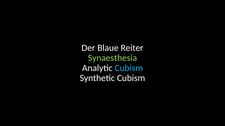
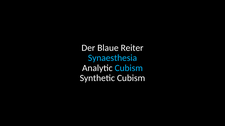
Synaesthesia colour: light green -> light blue (112, 58)
